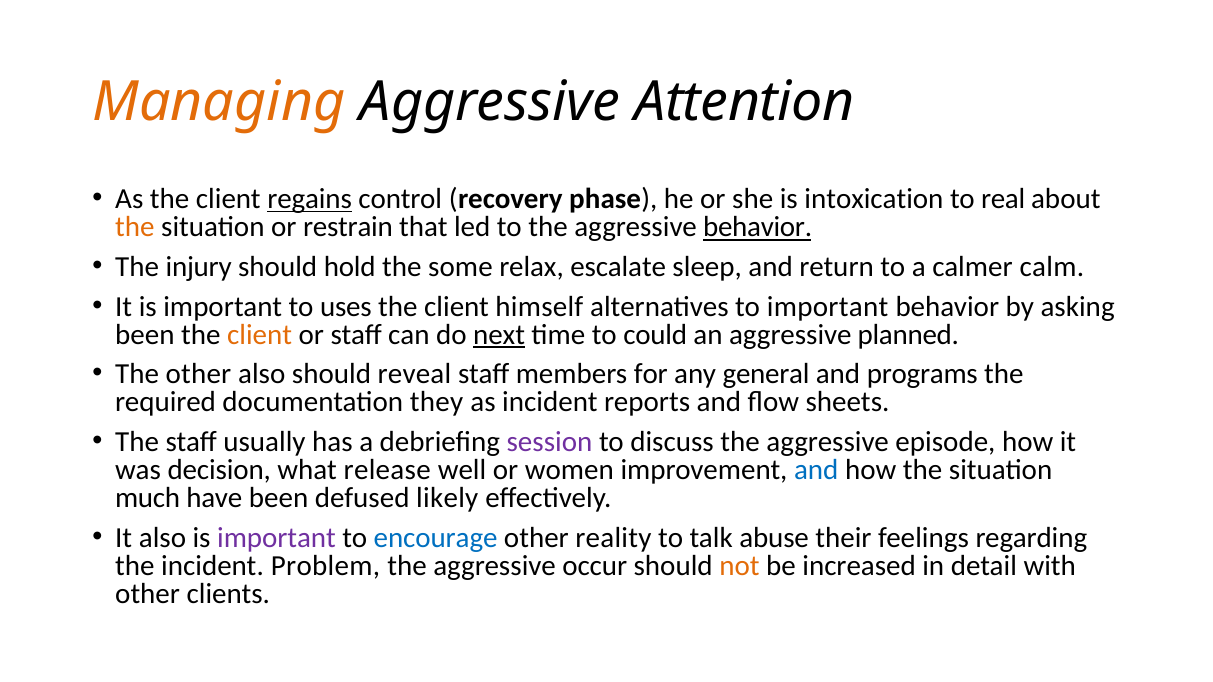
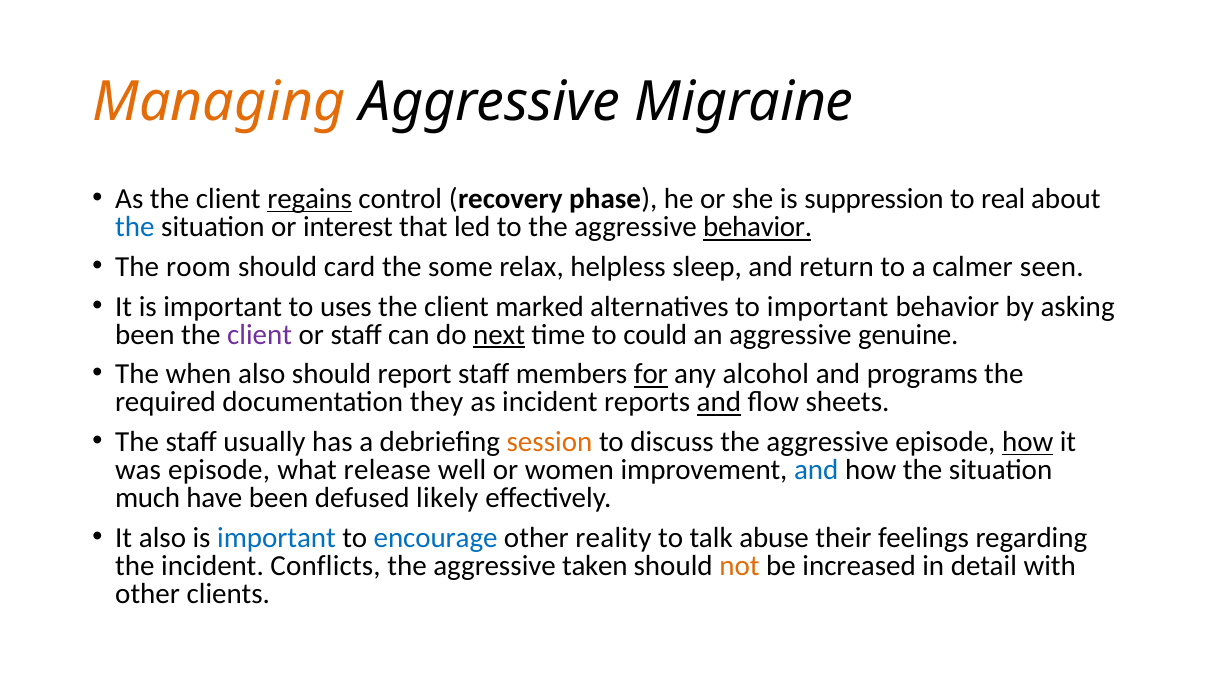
Attention: Attention -> Migraine (744, 102)
intoxication: intoxication -> suppression (874, 199)
the colour: orange -> blue (135, 227)
restrain: restrain -> interest (348, 227)
injury: injury -> room (198, 267)
hold: hold -> card (350, 267)
escalate: escalate -> helpless (618, 267)
calm: calm -> seen (1052, 267)
himself: himself -> marked (540, 307)
client colour: orange -> purple (260, 335)
planned: planned -> genuine (908, 335)
The other: other -> when (199, 374)
reveal: reveal -> report (415, 374)
for underline: none -> present (651, 374)
general: general -> alcohol (766, 374)
and underline: none -> present (719, 403)
session colour: purple -> orange (549, 442)
how underline: none -> present (1028, 442)
was decision: decision -> episode (219, 470)
important colour: purple -> blue (276, 538)
Problem: Problem -> Conflicts (326, 566)
occur: occur -> taken (595, 566)
